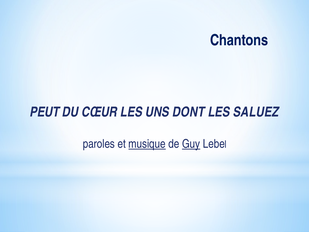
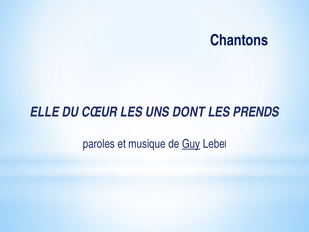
PEUT: PEUT -> ELLE (45, 112)
SALUEZ: SALUEZ -> PRENDS (256, 112)
musique underline: present -> none (147, 144)
